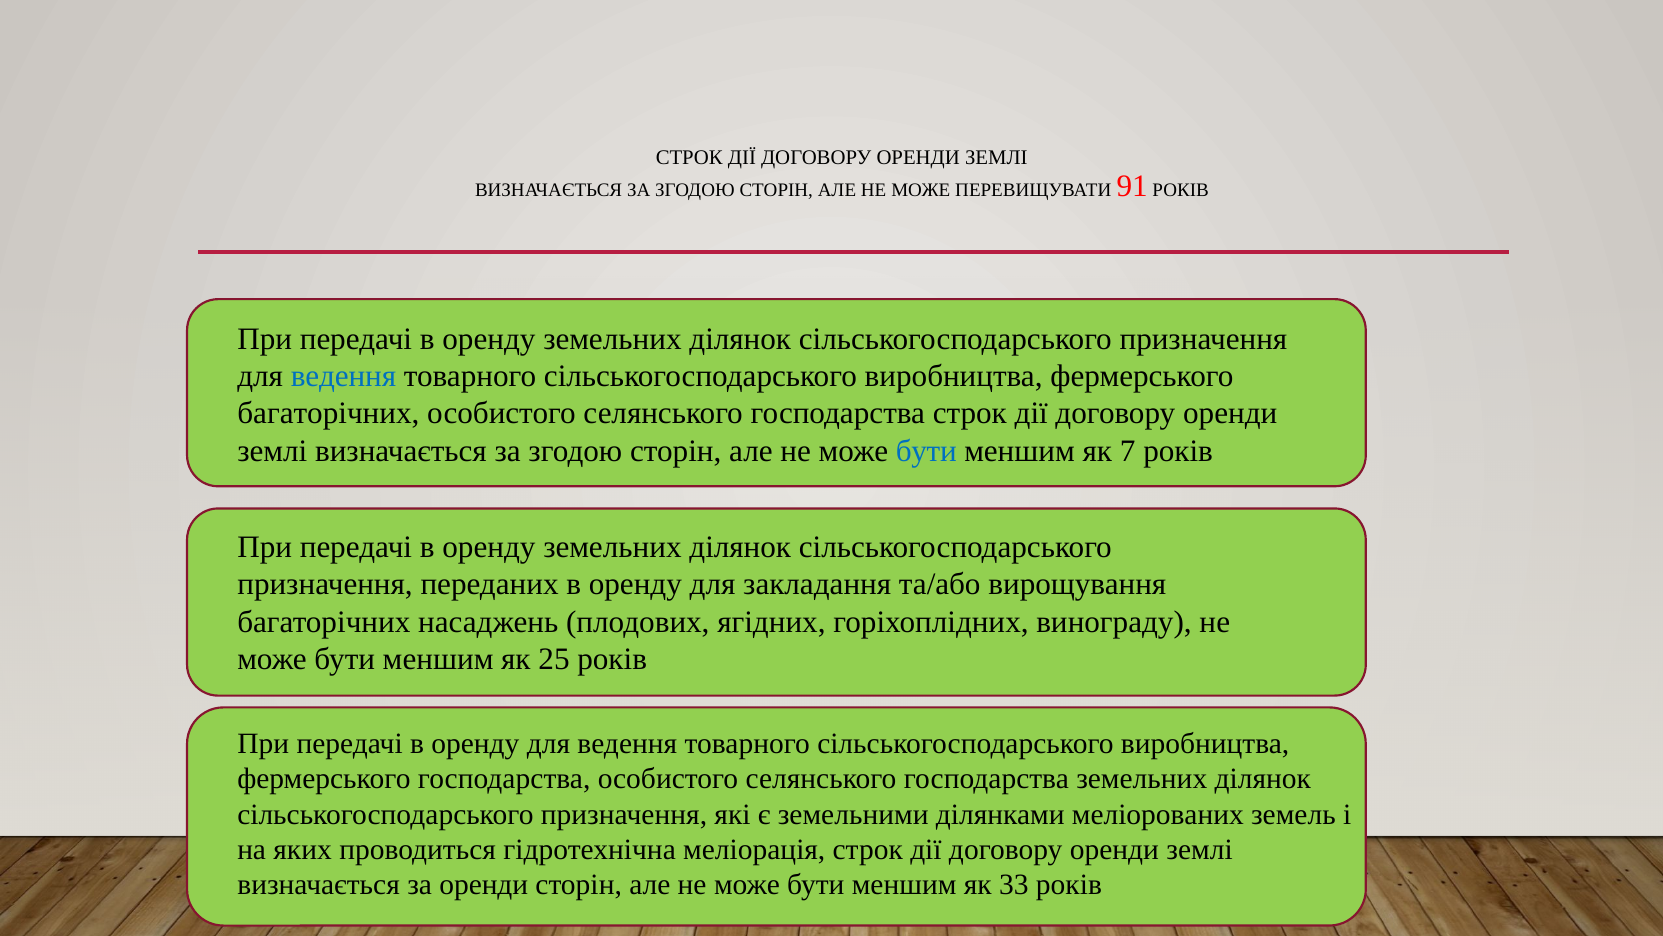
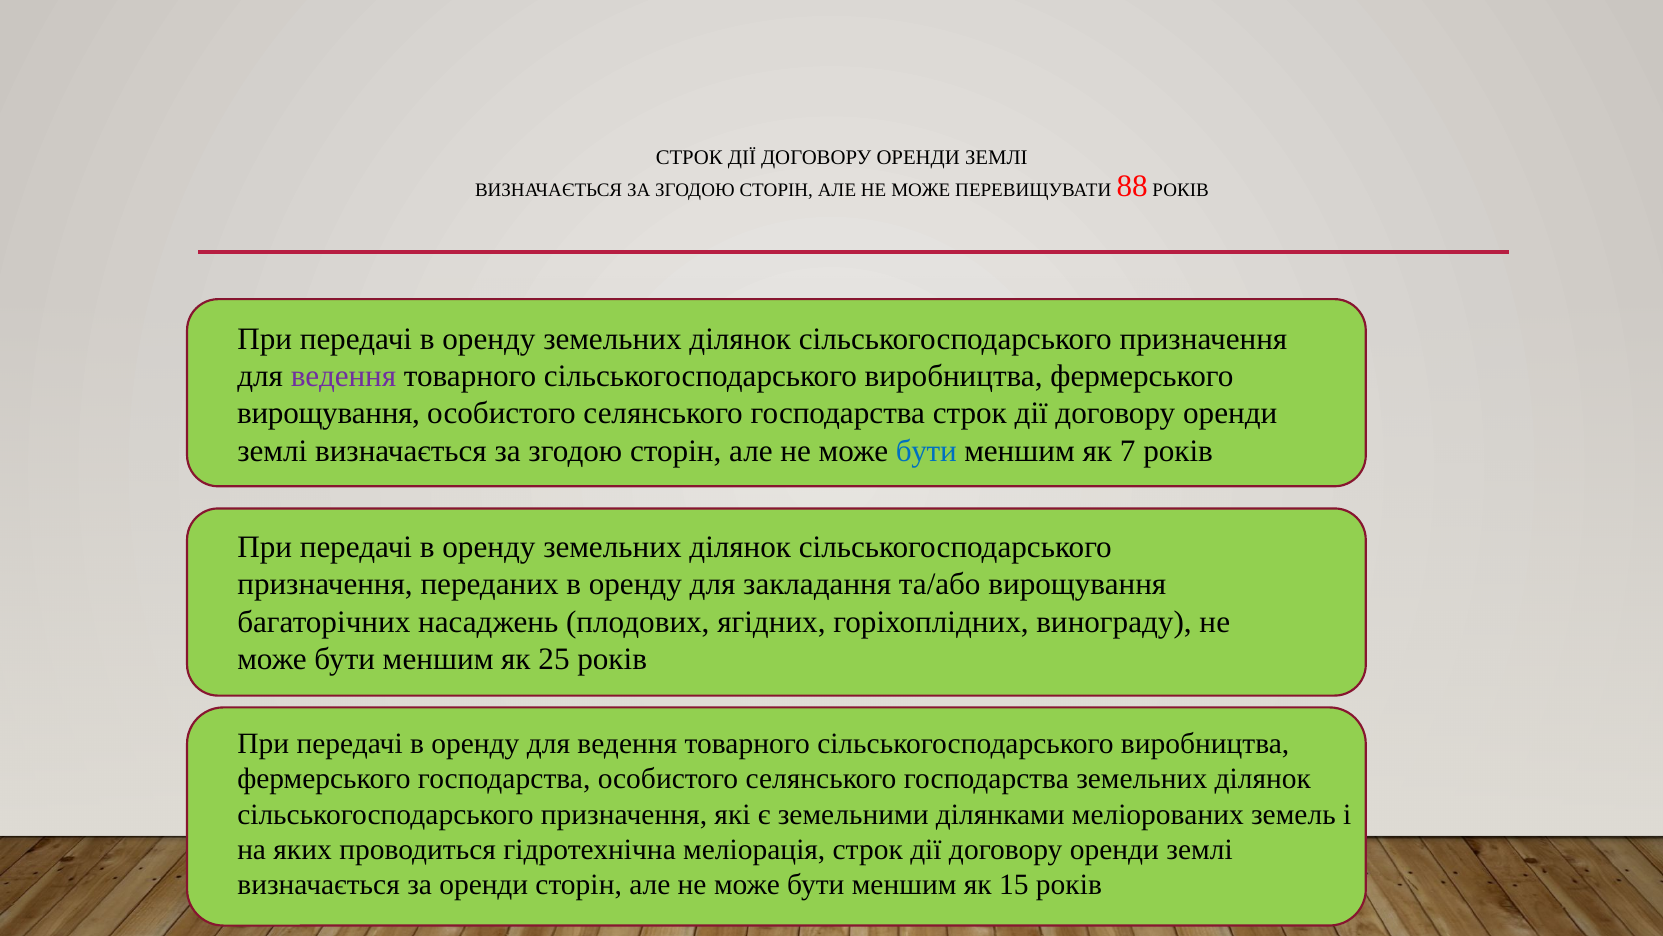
91: 91 -> 88 (1132, 186)
ведення colour: blue -> purple (343, 376)
багаторічних: багаторічних -> вирощування (329, 413)
33: 33 -> 15 (1014, 885)
